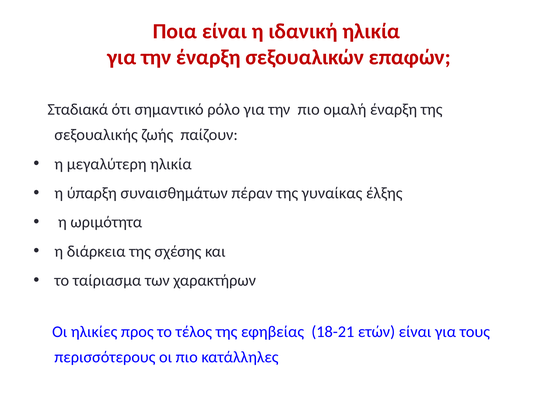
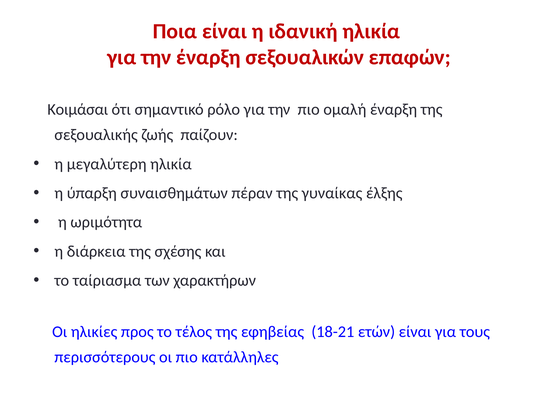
Σταδιακά: Σταδιακά -> Κοιμάσαι (78, 109)
